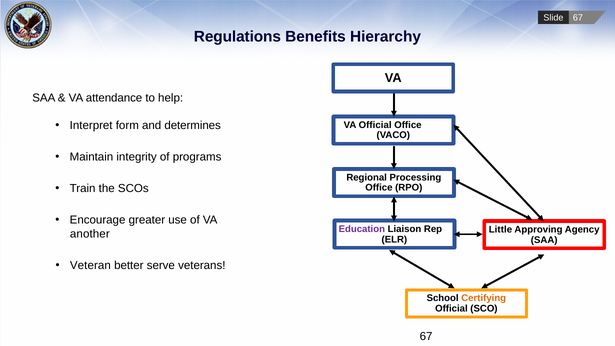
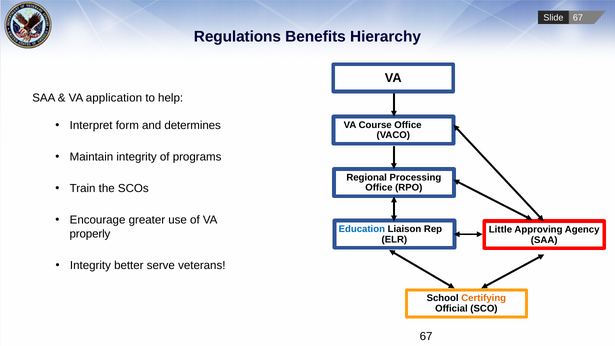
attendance: attendance -> application (114, 98)
VA Official: Official -> Course (375, 125)
Education colour: purple -> blue (362, 229)
another: another -> properly (90, 234)
Veteran: Veteran -> Integrity (90, 265)
